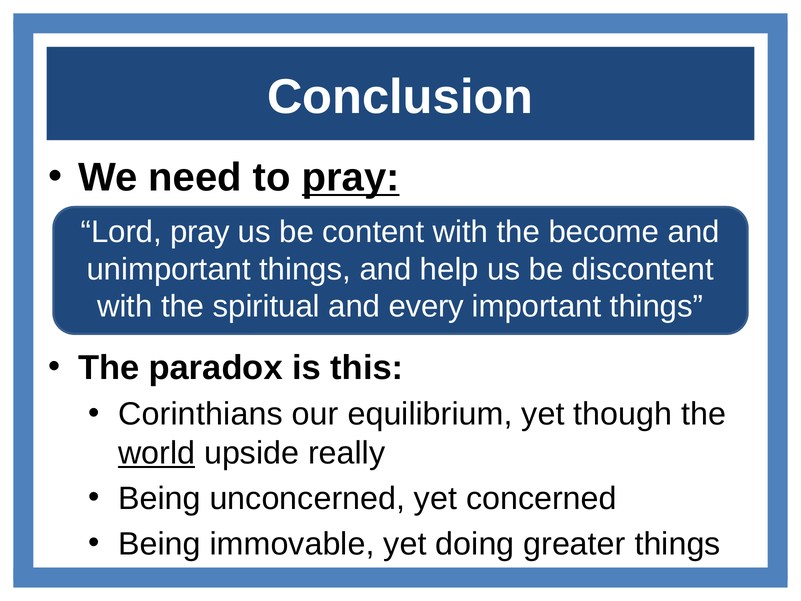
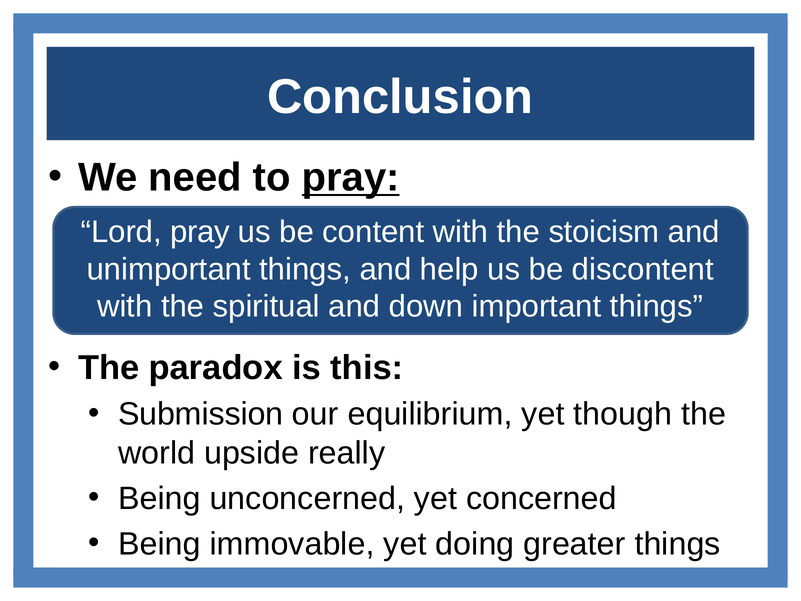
become: become -> stoicism (604, 232)
every: every -> down (426, 307)
Corinthians: Corinthians -> Submission (201, 414)
world underline: present -> none (157, 453)
